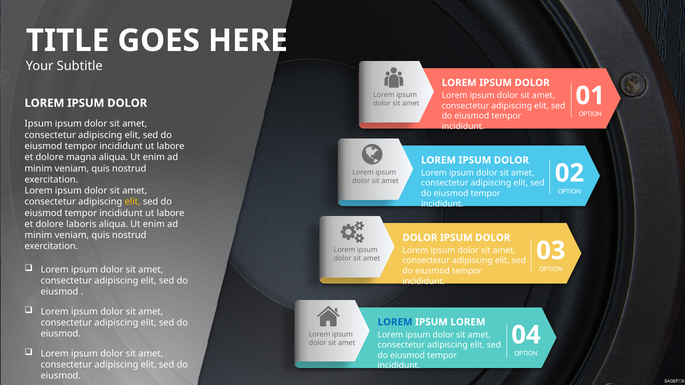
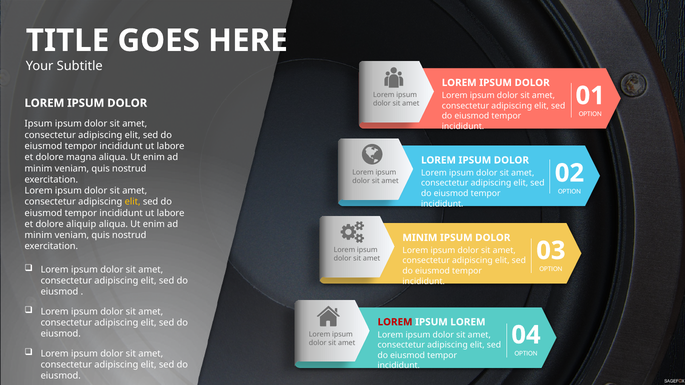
laboris: laboris -> aliquip (81, 224)
DOLOR: DOLOR -> MINIM (420, 238)
LOREM colour: blue -> red (395, 322)
